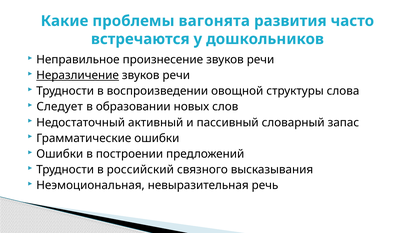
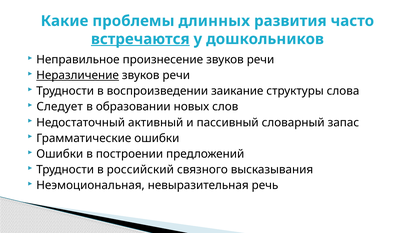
вагонята: вагонята -> длинных (214, 21)
встречаются underline: none -> present (140, 39)
овощной: овощной -> заикание (237, 91)
